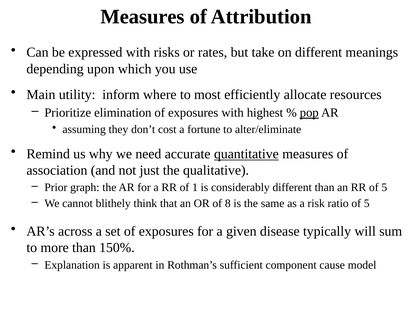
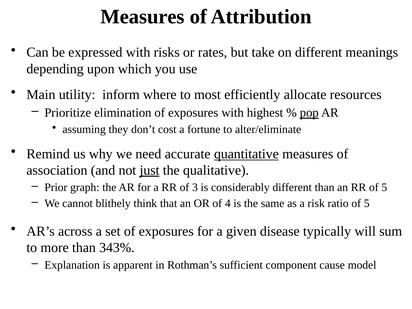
just underline: none -> present (150, 170)
1: 1 -> 3 (195, 188)
8: 8 -> 4 (228, 204)
150%: 150% -> 343% (117, 248)
